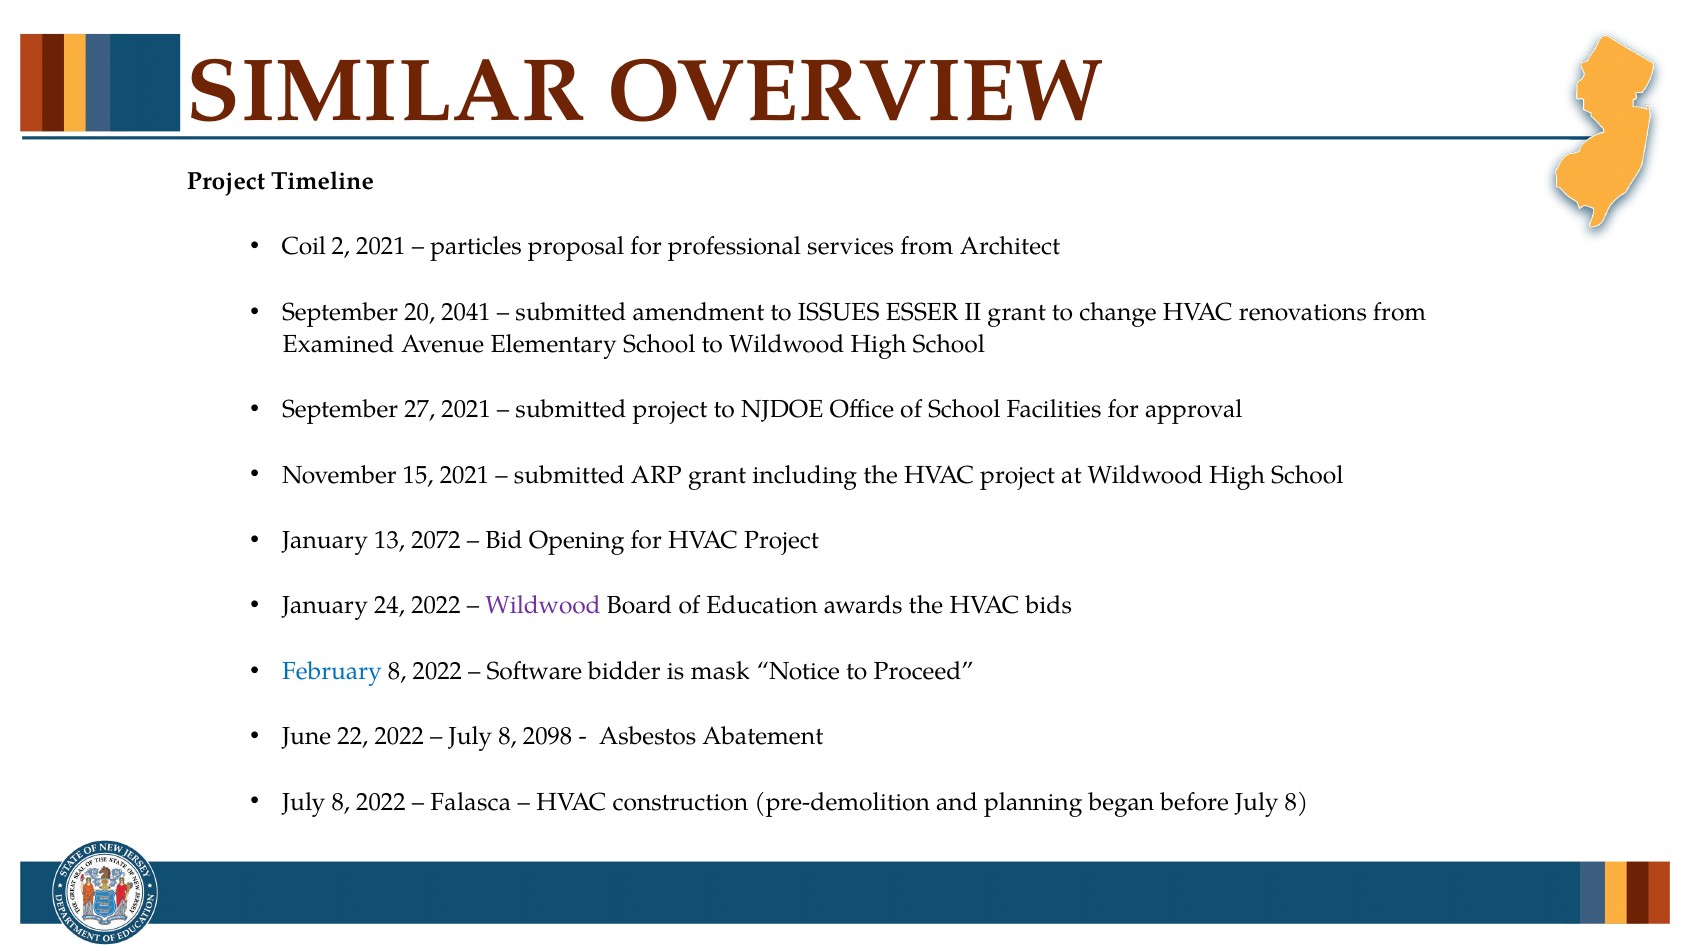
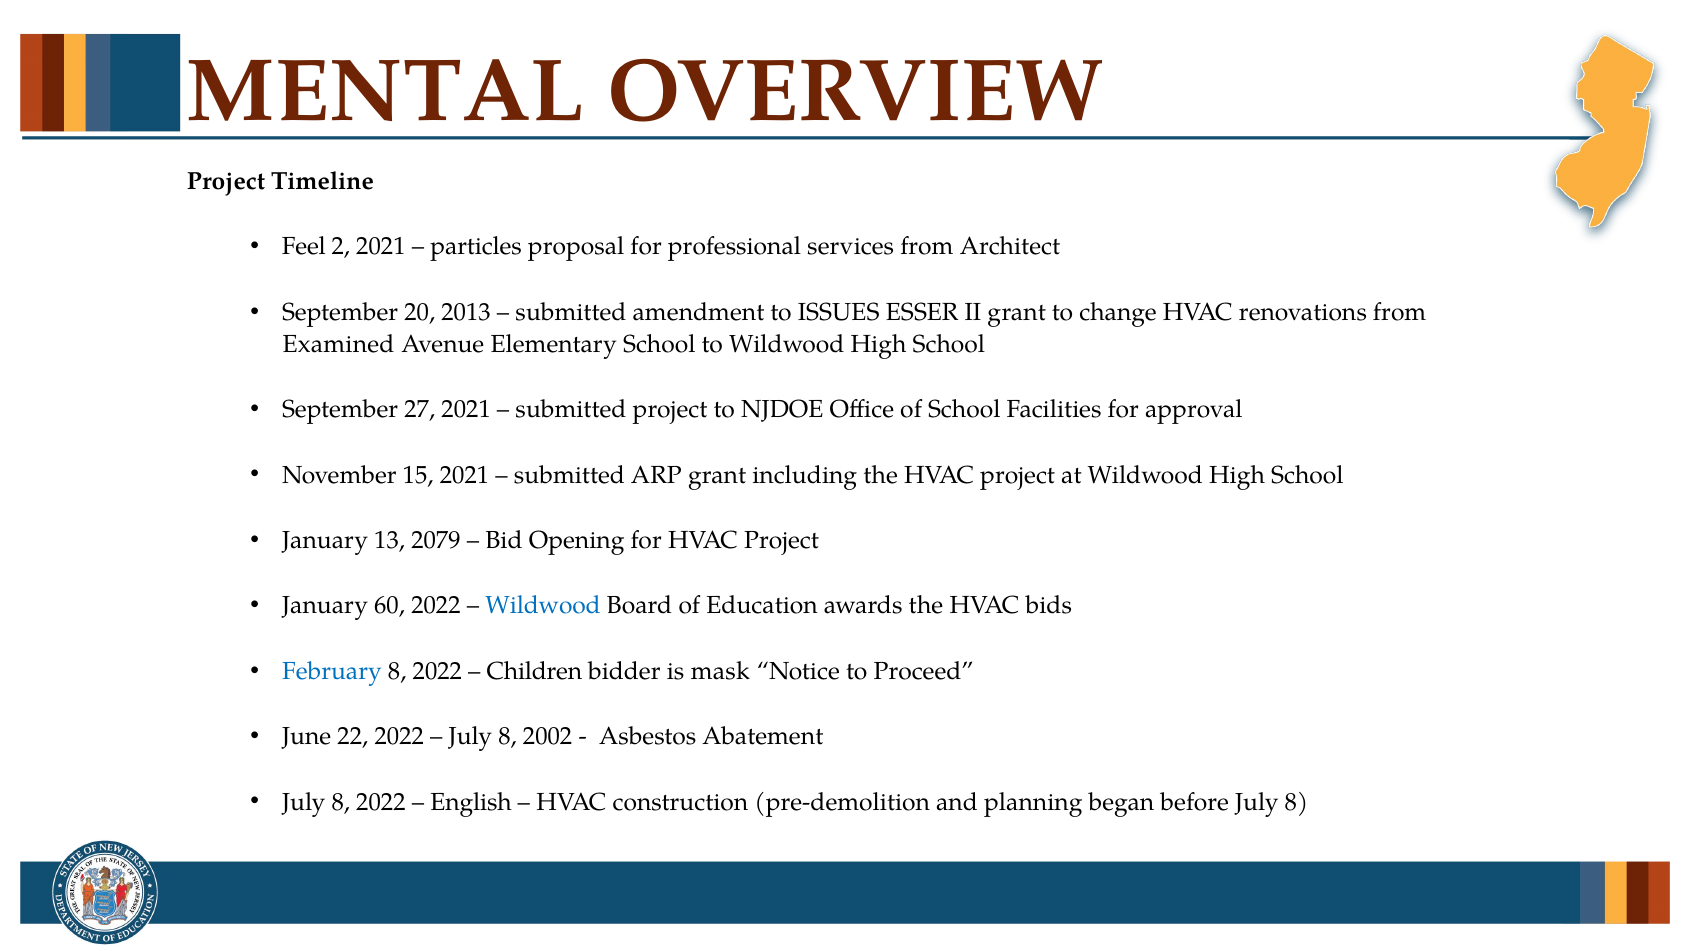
SIMILAR: SIMILAR -> MENTAL (386, 92)
Coil: Coil -> Feel (304, 247)
2041: 2041 -> 2013 (466, 312)
2072: 2072 -> 2079 (436, 540)
24: 24 -> 60 (390, 606)
Wildwood colour: purple -> blue (543, 606)
Software: Software -> Children (534, 671)
2098: 2098 -> 2002 (548, 737)
Falasca: Falasca -> English (471, 802)
